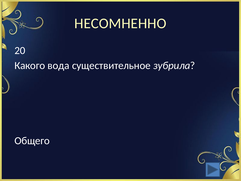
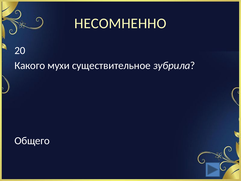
вода: вода -> мухи (59, 66)
